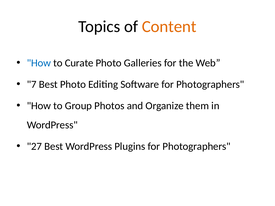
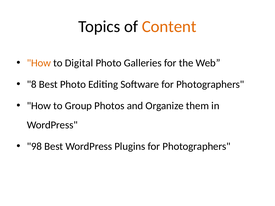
How colour: blue -> orange (39, 63)
Curate: Curate -> Digital (79, 63)
7: 7 -> 8 (32, 84)
27: 27 -> 98 (34, 147)
